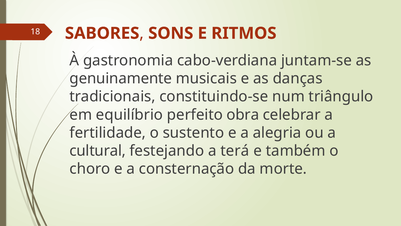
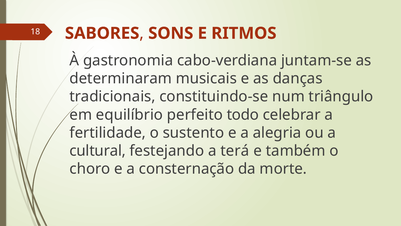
genuinamente: genuinamente -> determinaram (121, 78)
obra: obra -> todo (243, 115)
